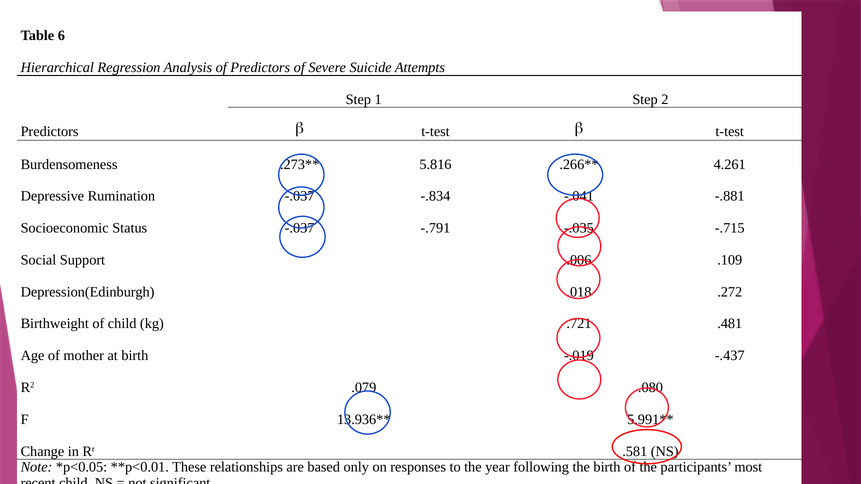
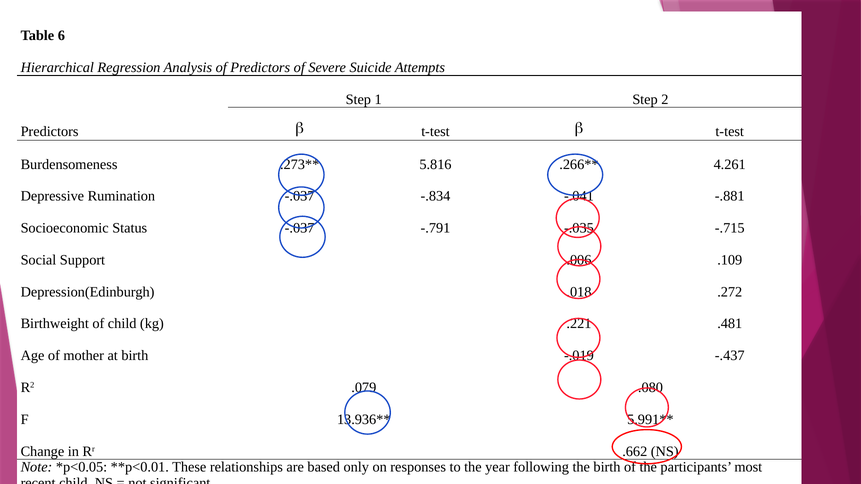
.721: .721 -> .221 (579, 324)
.581: .581 -> .662 (635, 452)
